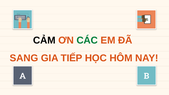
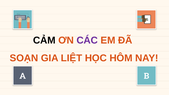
CÁC colour: green -> purple (87, 40)
SANG: SANG -> SOẠN (24, 58)
TIẾP: TIẾP -> LIỆT (71, 58)
